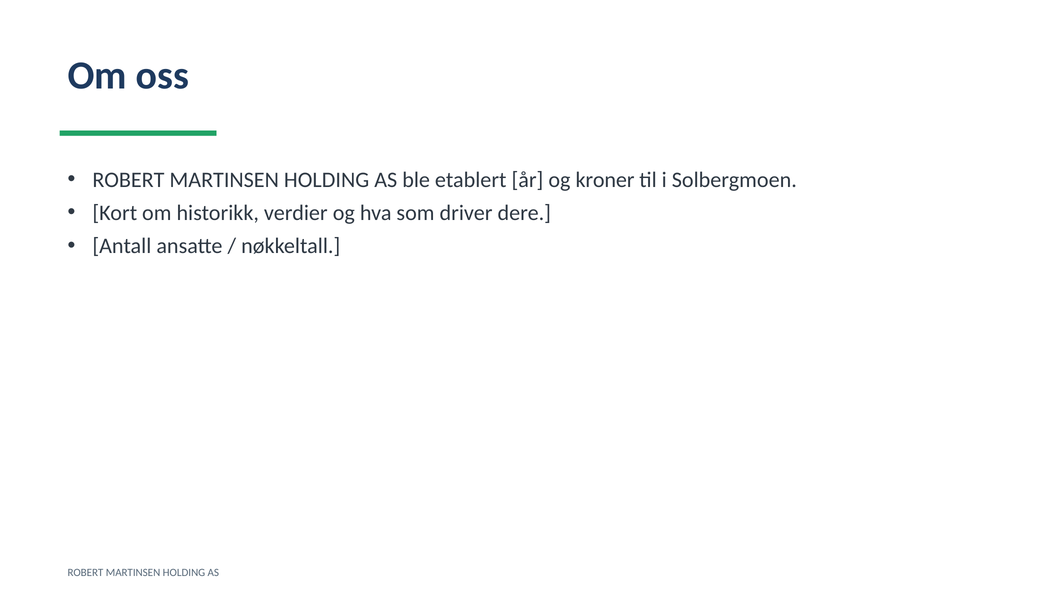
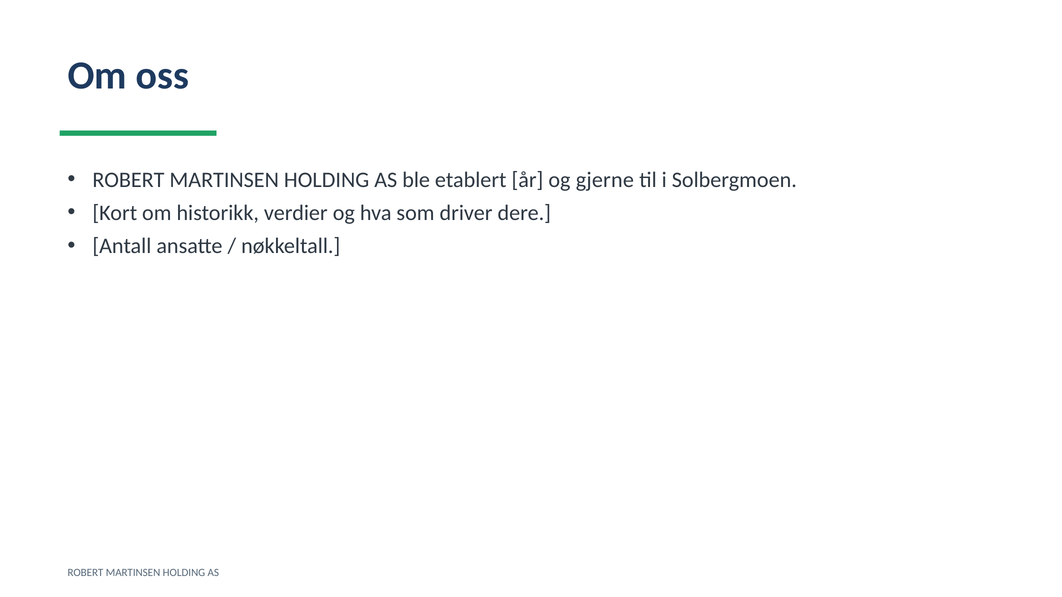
kroner: kroner -> gjerne (605, 180)
